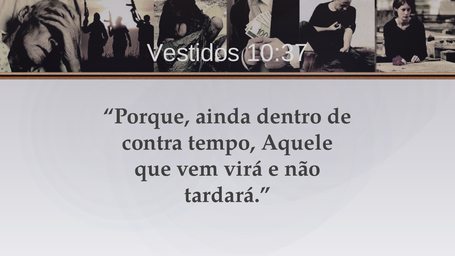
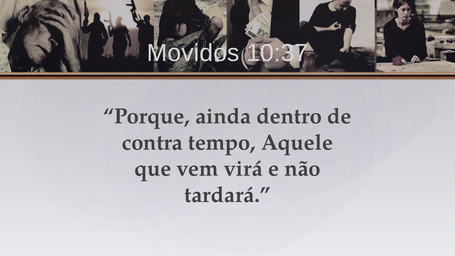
Vestidos: Vestidos -> Movidos (193, 53)
